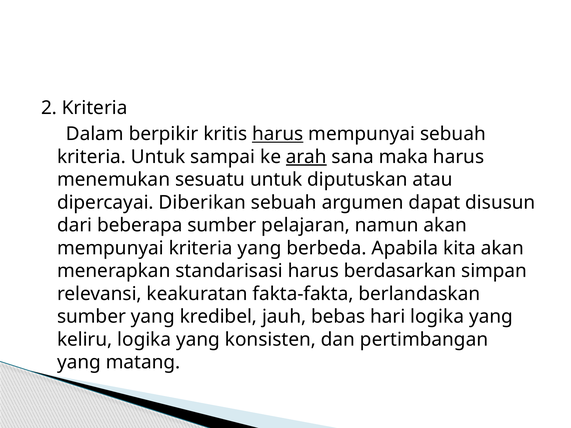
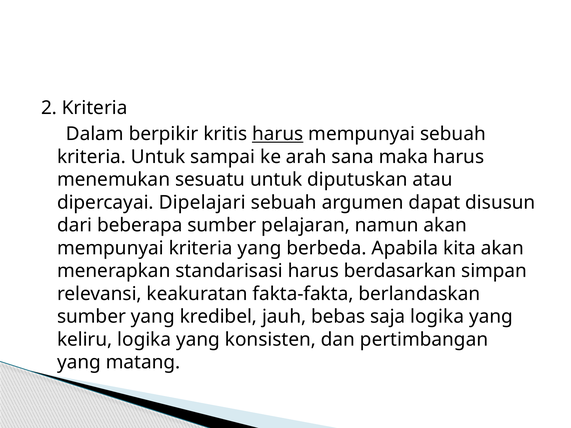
arah underline: present -> none (306, 157)
Diberikan: Diberikan -> Dipelajari (202, 203)
hari: hari -> saja (388, 317)
